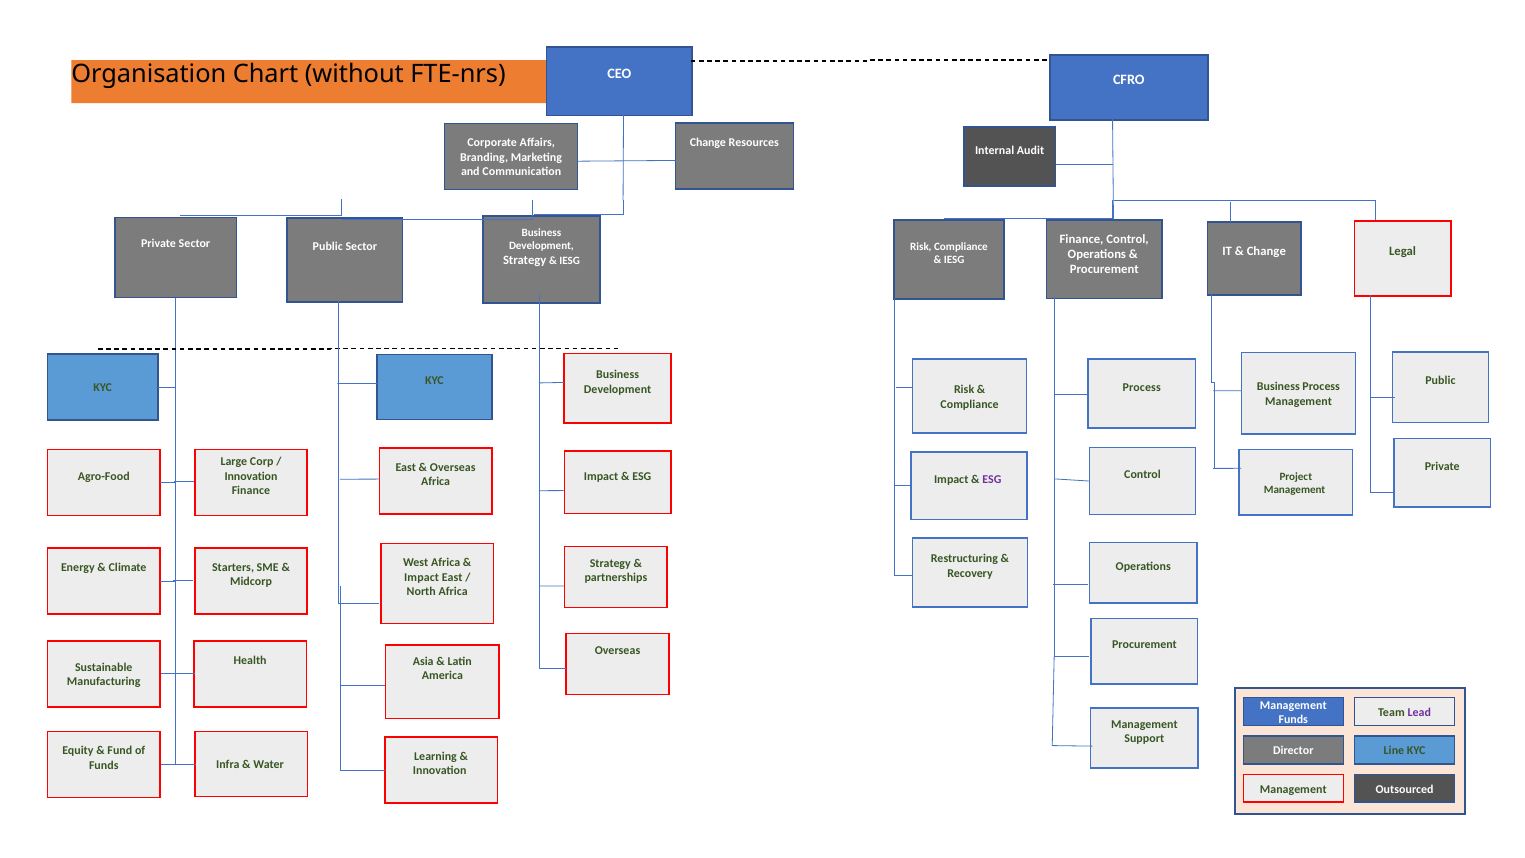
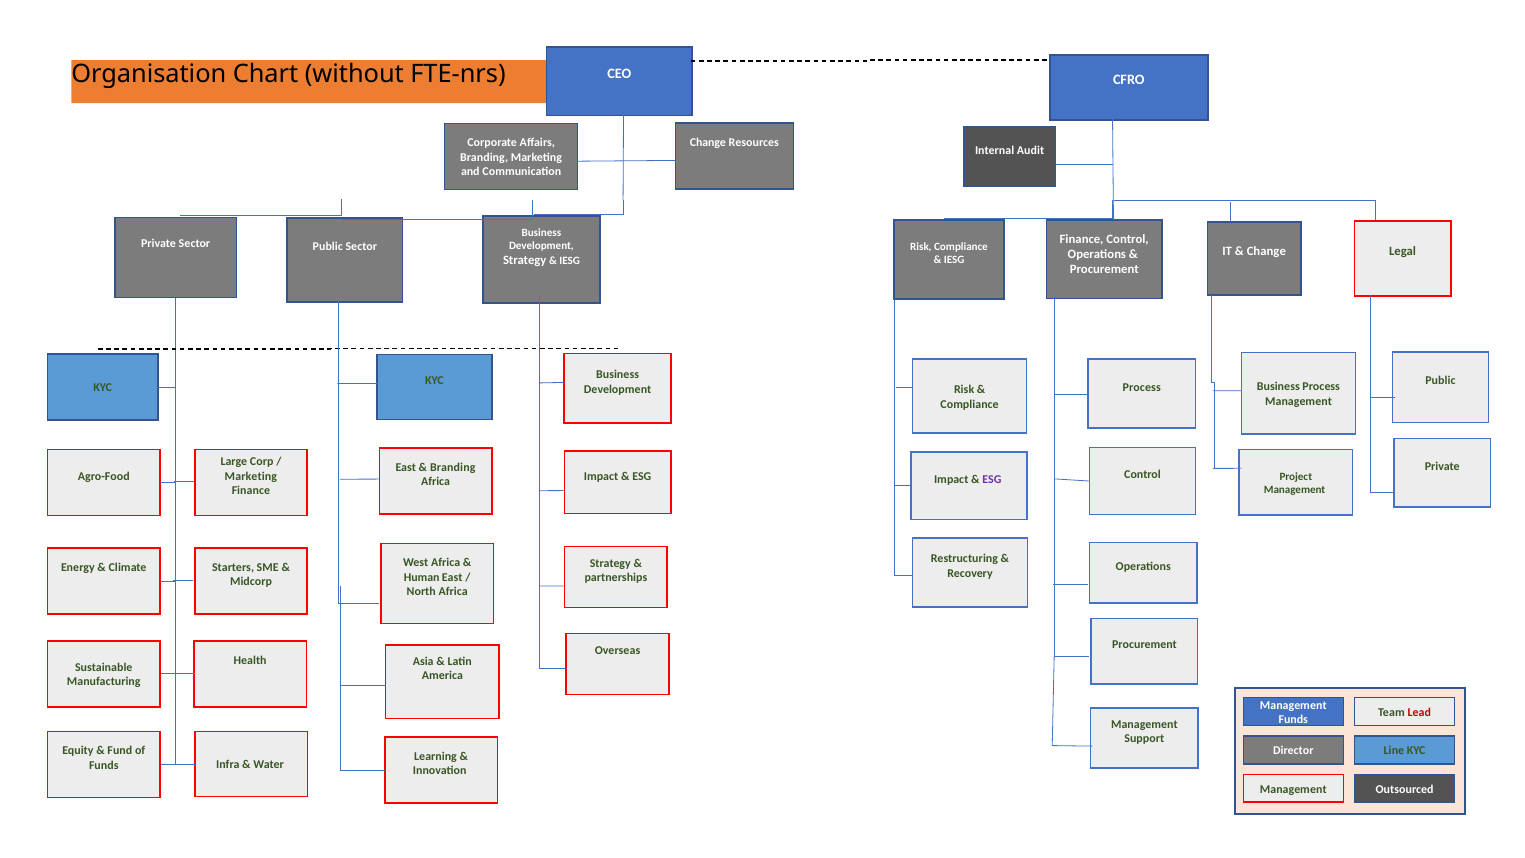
Overseas: Overseas -> Branding (453, 467)
Innovation: Innovation -> Marketing (251, 476)
Impact: Impact -> Human (422, 577)
Lead colour: purple -> red (1419, 712)
